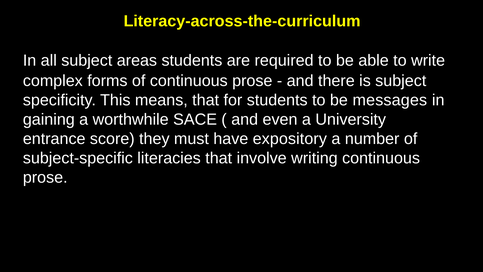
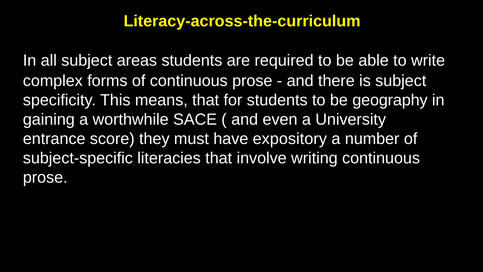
messages: messages -> geography (390, 100)
